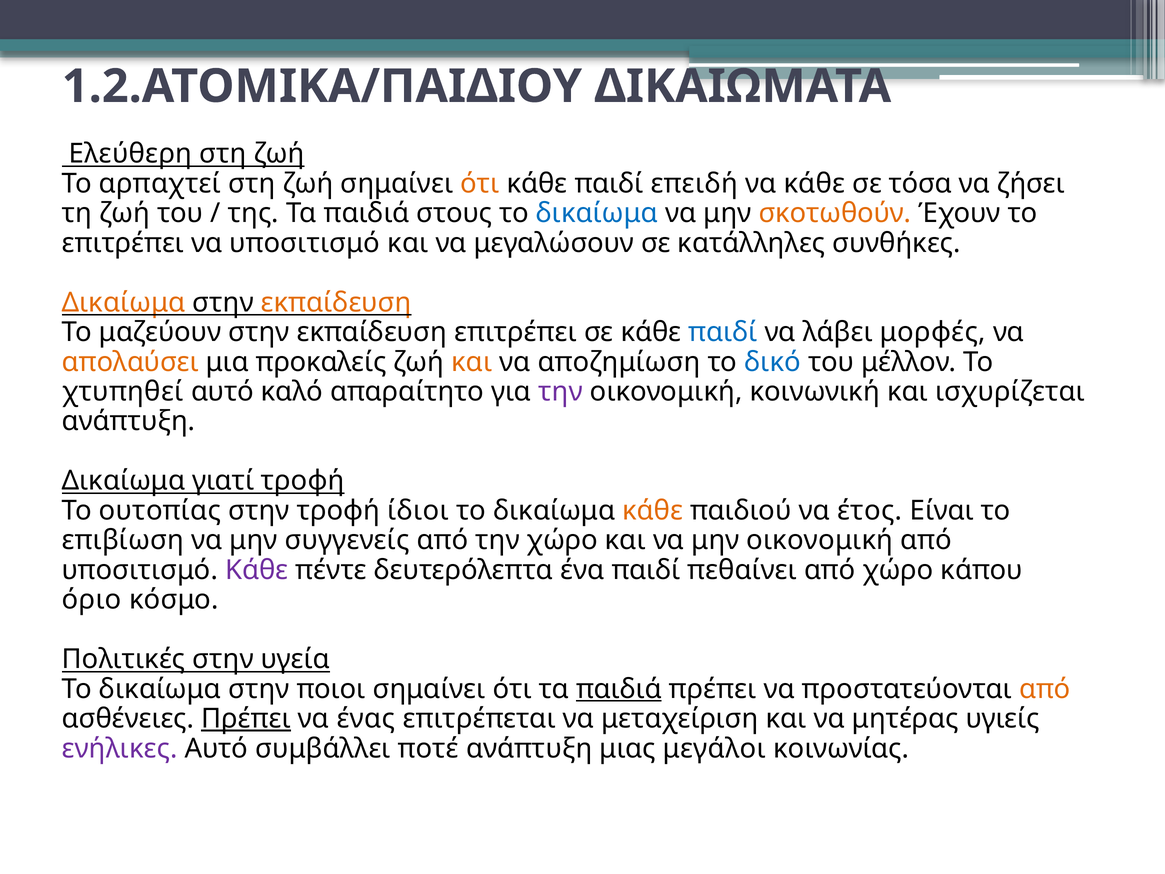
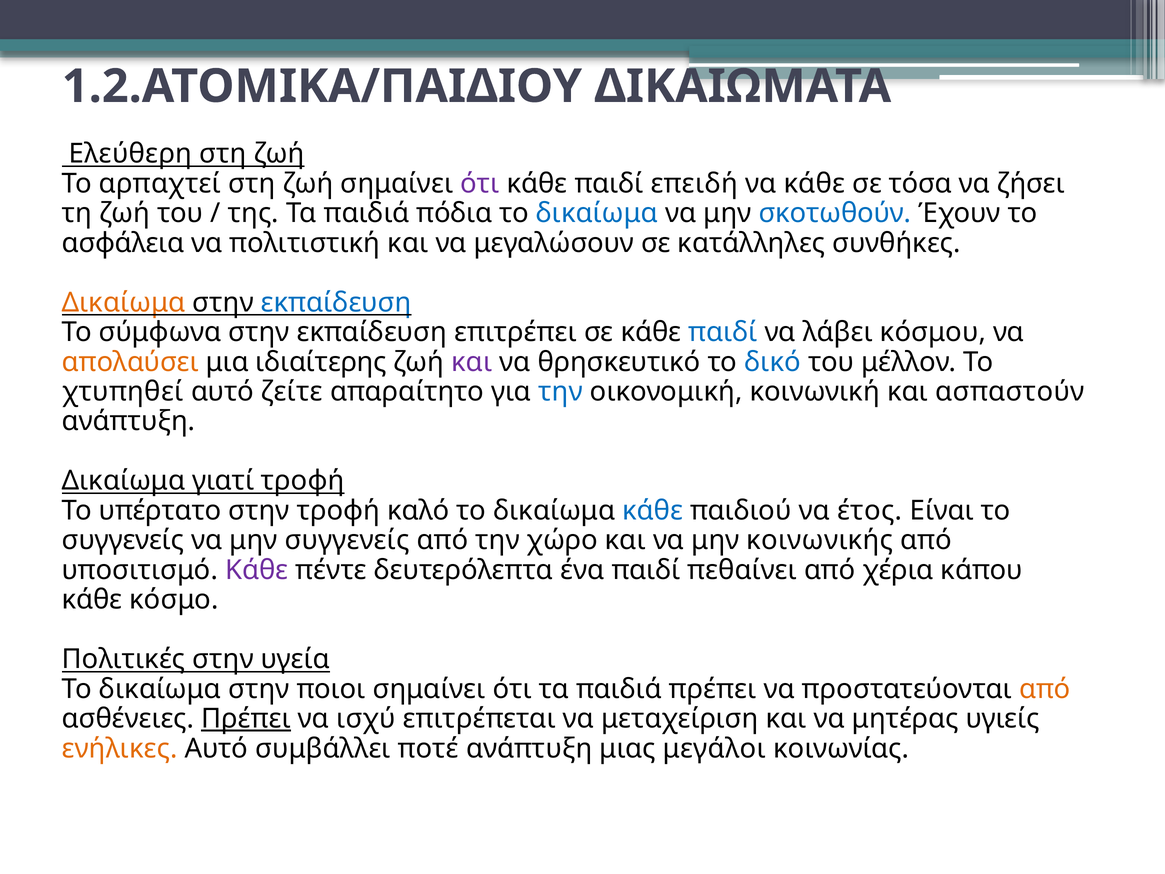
ότι colour: orange -> purple (480, 184)
στους: στους -> πόδια (454, 213)
σκοτωθούν colour: orange -> blue (835, 213)
επιτρέπει: επιτρέπει -> ασφάλεια (123, 243)
να υποσιτισμό: υποσιτισμό -> πολιτιστική (305, 243)
εκπαίδευση colour: orange -> blue (336, 302)
μαζεύουν: μαζεύουν -> σύμφωνα (160, 332)
μορφές: μορφές -> κόσμου (933, 332)
προκαλείς: προκαλείς -> ιδιαίτερης (321, 362)
και colour: orange -> purple (472, 362)
αποζημίωση: αποζημίωση -> θρησκευτικό (619, 362)
καλό: καλό -> ζείτε (292, 392)
την colour: purple -> blue (561, 392)
ισχυρίζεται: ισχυρίζεται -> ασπαστούν (1010, 392)
ουτοπίας: ουτοπίας -> υπέρτατο (160, 510)
ίδιοι: ίδιοι -> καλό (418, 510)
κάθε colour: orange -> blue (653, 510)
επιβίωση: επιβίωση -> συγγενείς (123, 540)
μην οικονομική: οικονομική -> κοινωνικής (820, 540)
από χώρο: χώρο -> χέρια (898, 570)
όριο: όριο -> κάθε (92, 600)
παιδιά underline: present -> none (619, 689)
ένας: ένας -> ισχύ (366, 718)
ενήλικες colour: purple -> orange (120, 748)
